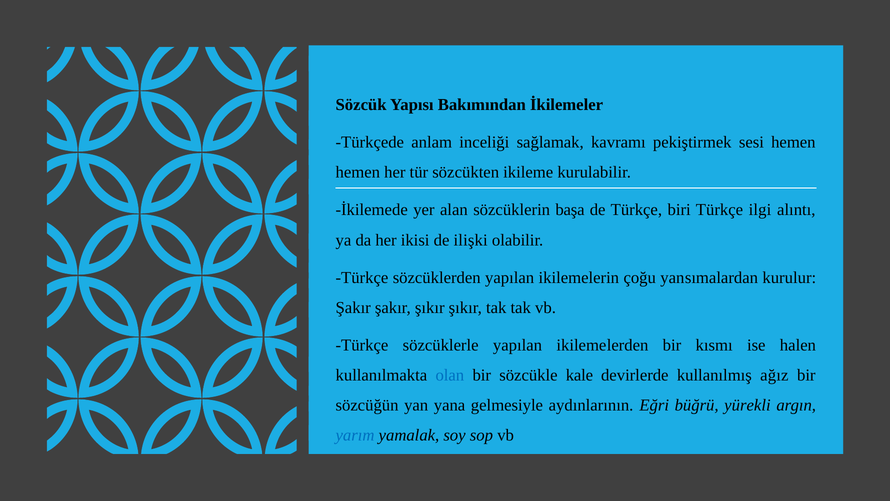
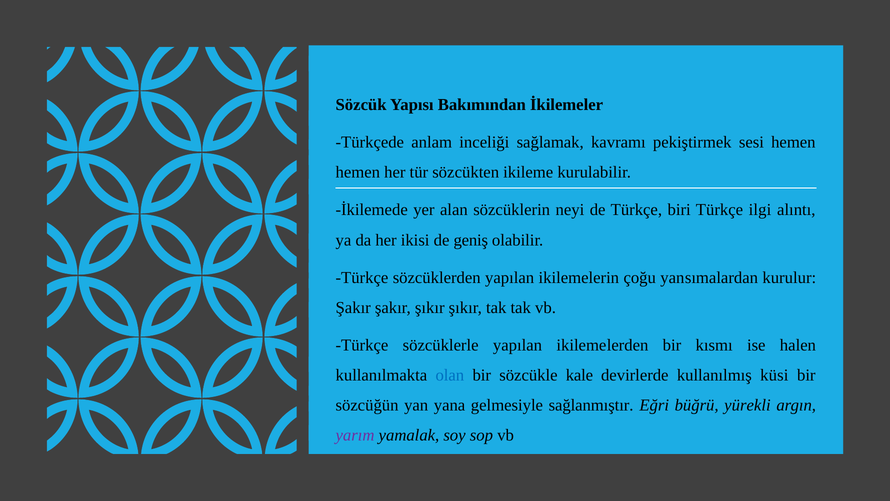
başa: başa -> neyi (570, 210)
ilişki: ilişki -> geniş (471, 240)
ağız: ağız -> küsi (774, 375)
aydınlarının: aydınlarının -> sağlanmıştır (591, 405)
yarım colour: blue -> purple (355, 435)
